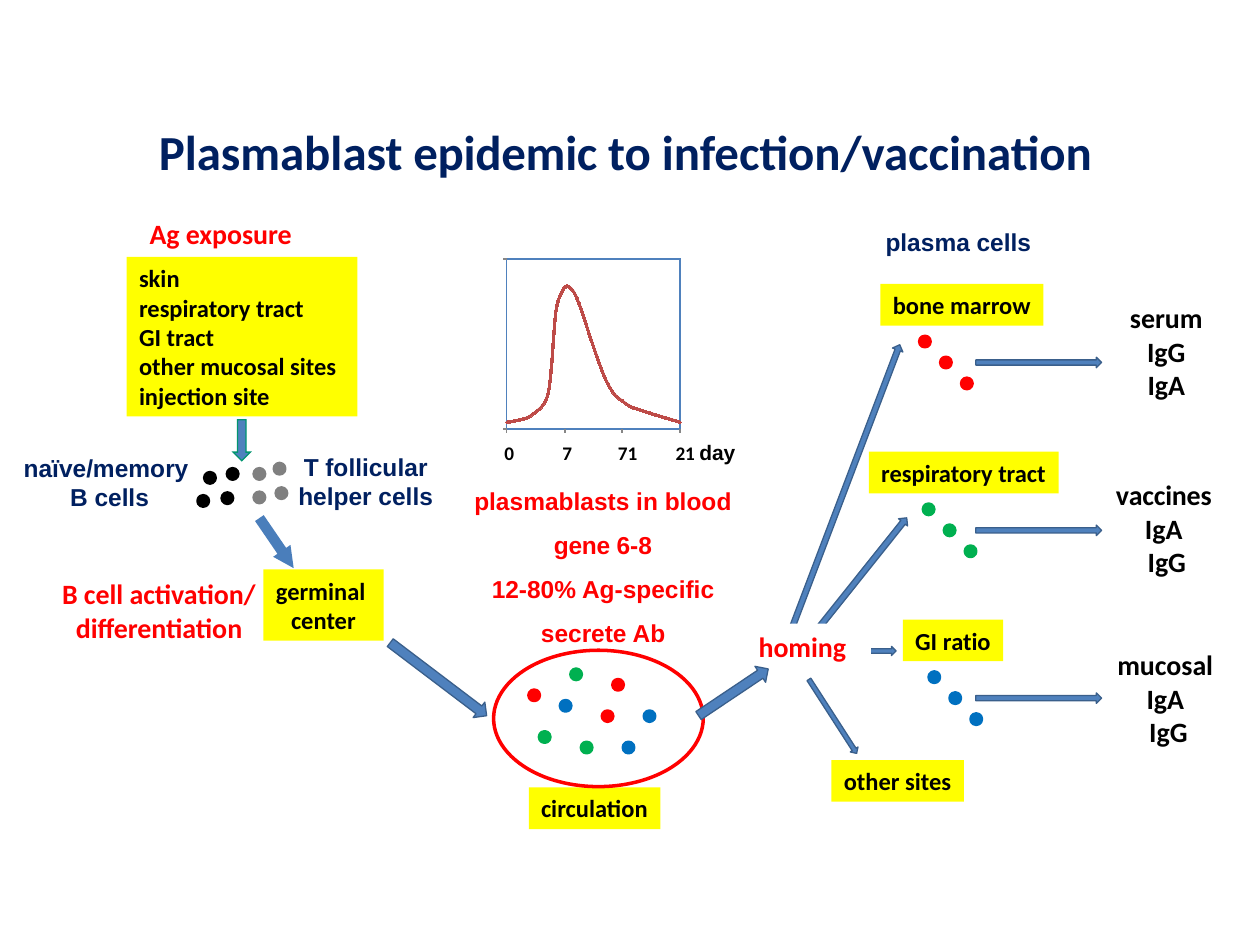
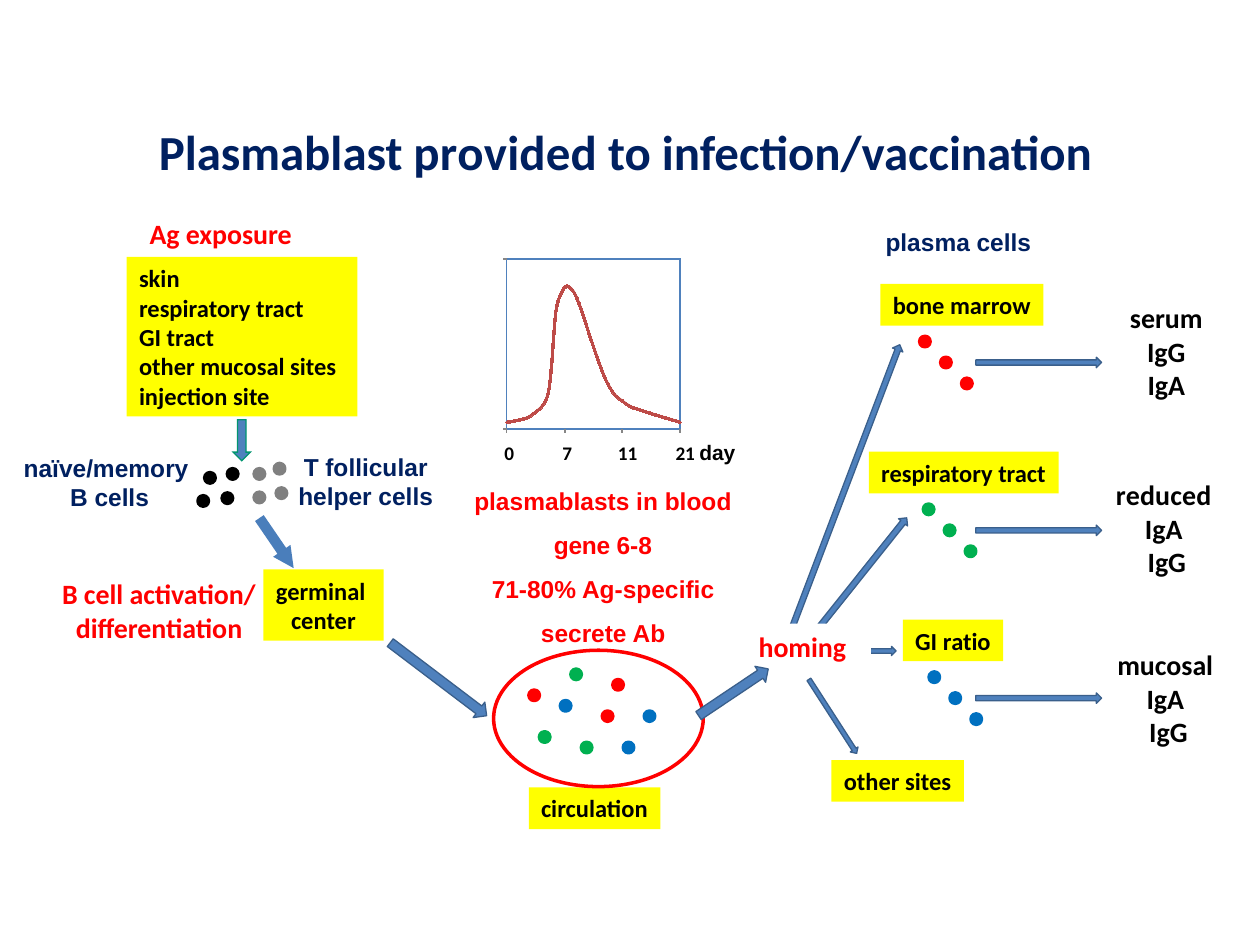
epidemic: epidemic -> provided (505, 154)
71: 71 -> 11 (628, 454)
vaccines: vaccines -> reduced (1164, 496)
12-80%: 12-80% -> 71-80% (534, 590)
